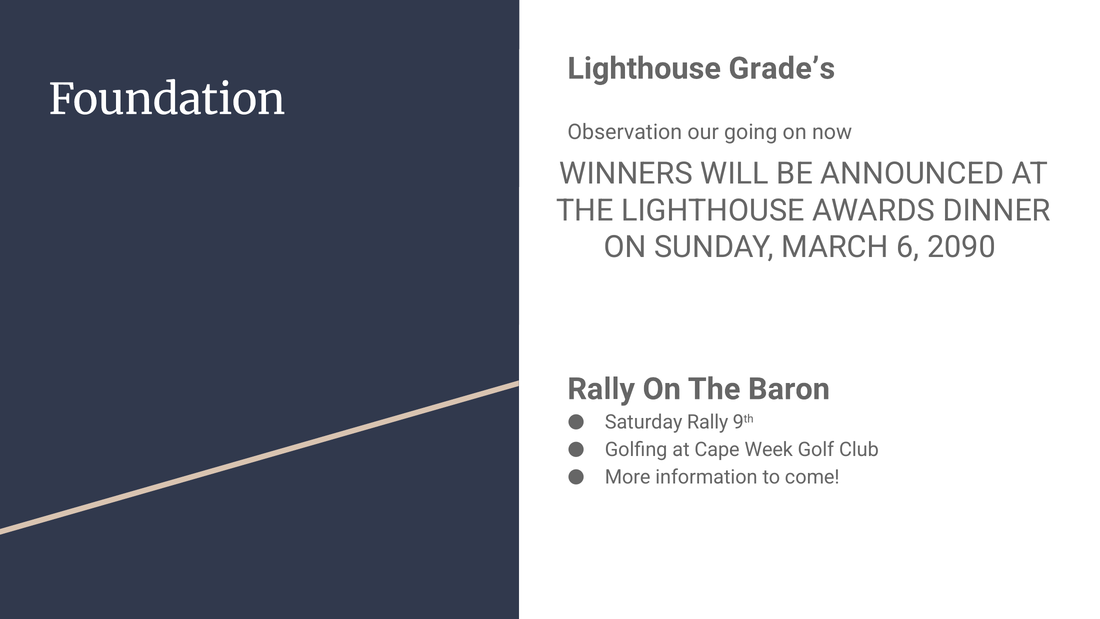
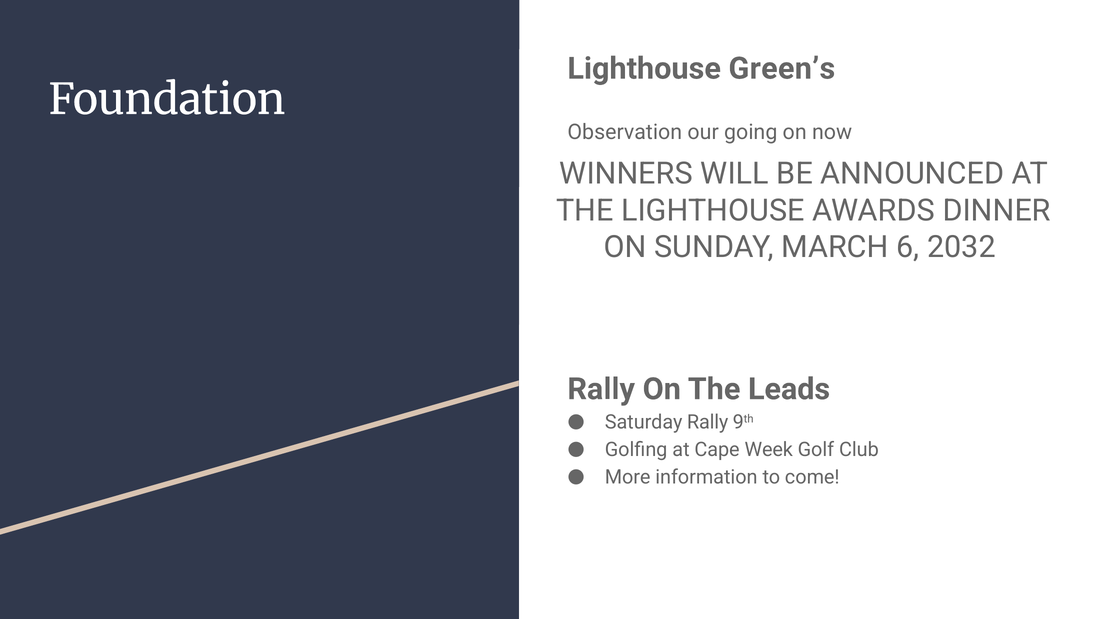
Grade’s: Grade’s -> Green’s (782, 69)
2090: 2090 -> 2032 (961, 247)
Baron: Baron -> Leads (789, 389)
